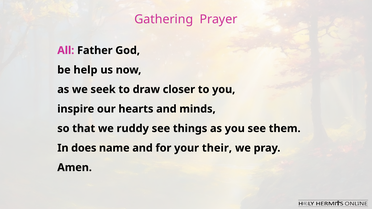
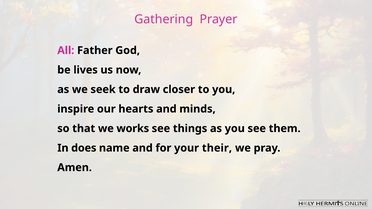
help: help -> lives (86, 70)
ruddy: ruddy -> works (133, 129)
